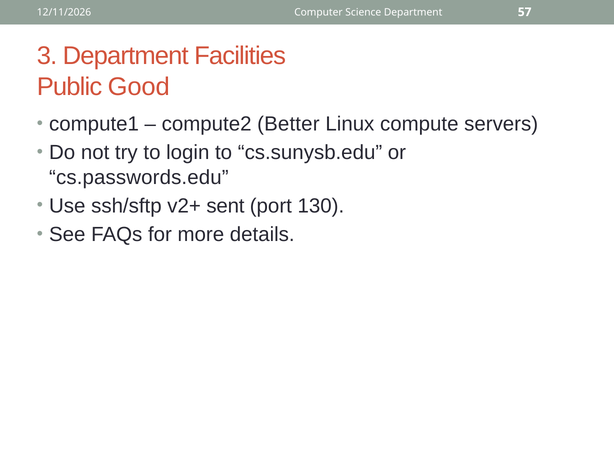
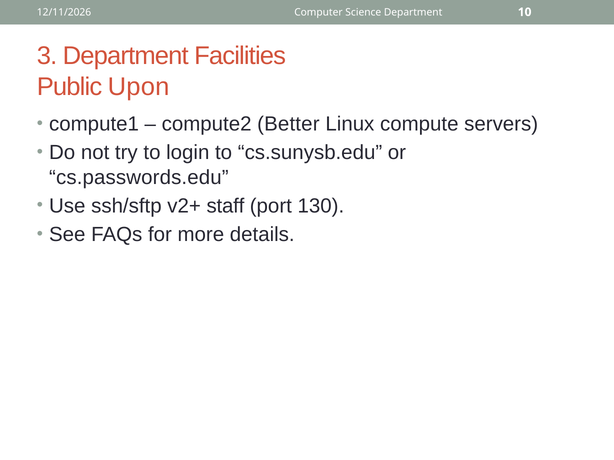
57: 57 -> 10 (525, 12)
Good: Good -> Upon (139, 87)
sent: sent -> staff (225, 206)
